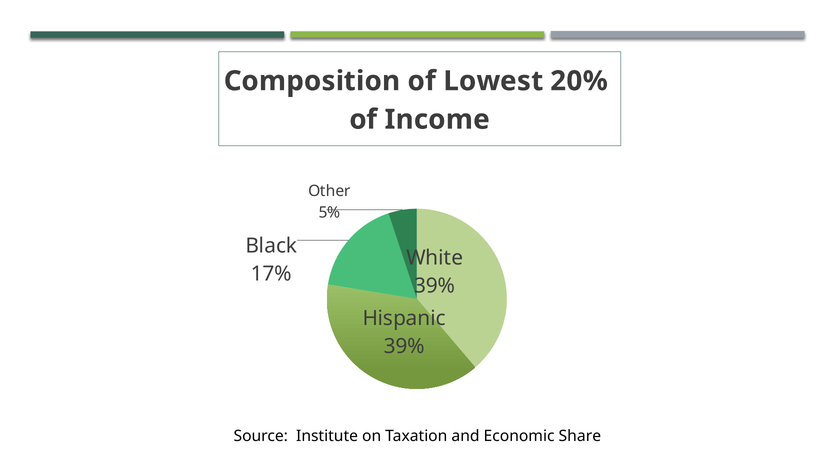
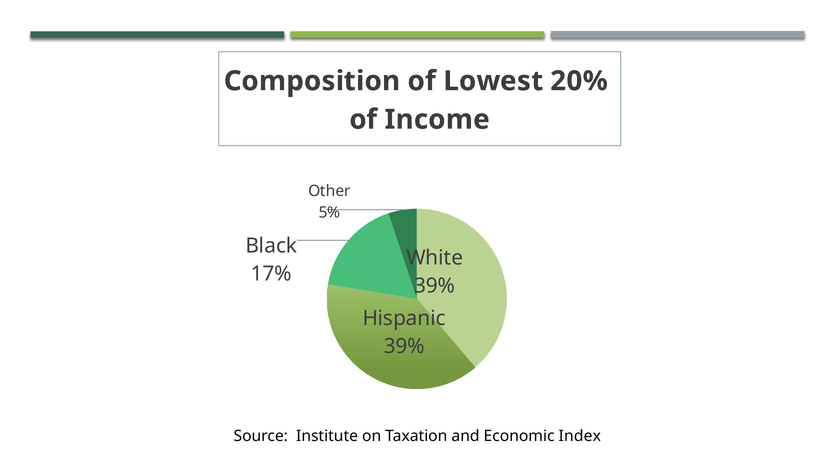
Share: Share -> Index (580, 436)
